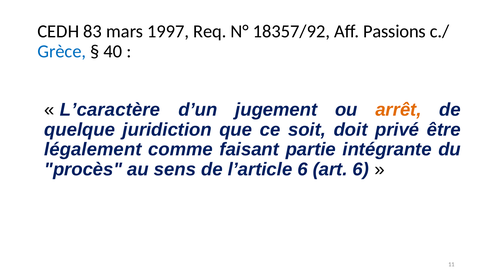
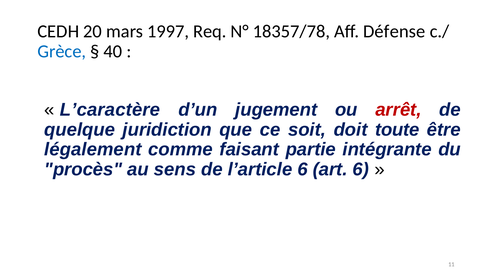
83: 83 -> 20 (93, 31)
18357/92: 18357/92 -> 18357/78 (291, 31)
Passions: Passions -> Défense (394, 31)
arrêt colour: orange -> red (398, 110)
privé: privé -> toute (397, 129)
